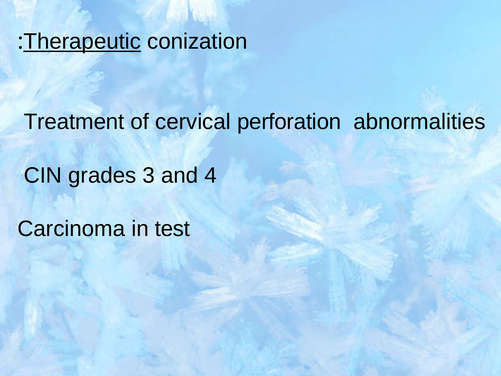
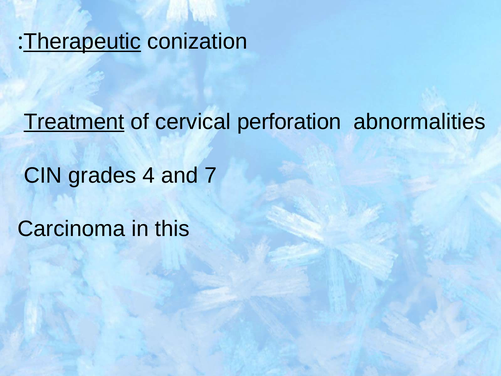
Treatment underline: none -> present (74, 122)
3: 3 -> 4 (149, 175)
4: 4 -> 7 (211, 175)
test: test -> this (172, 229)
